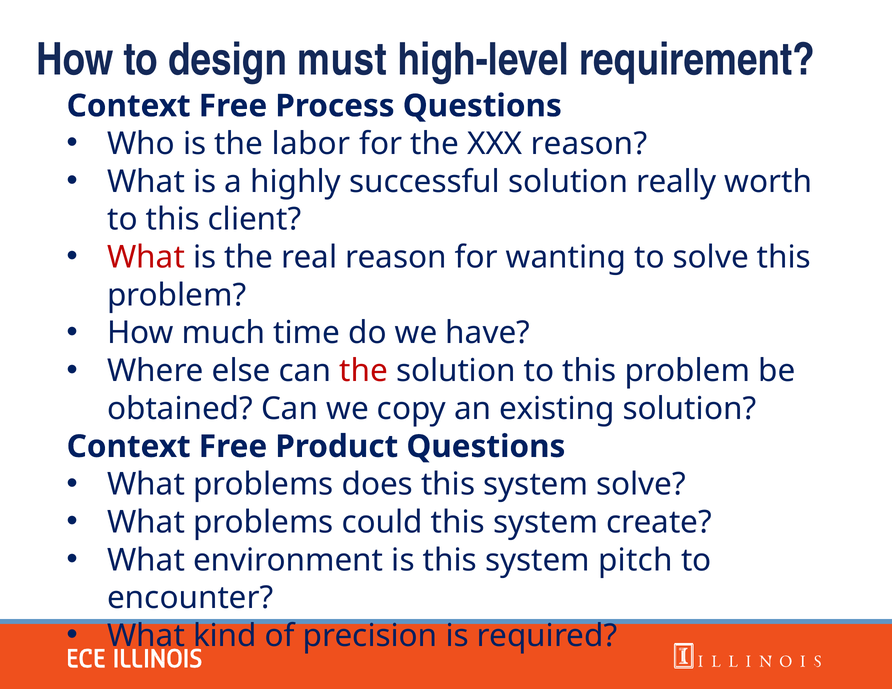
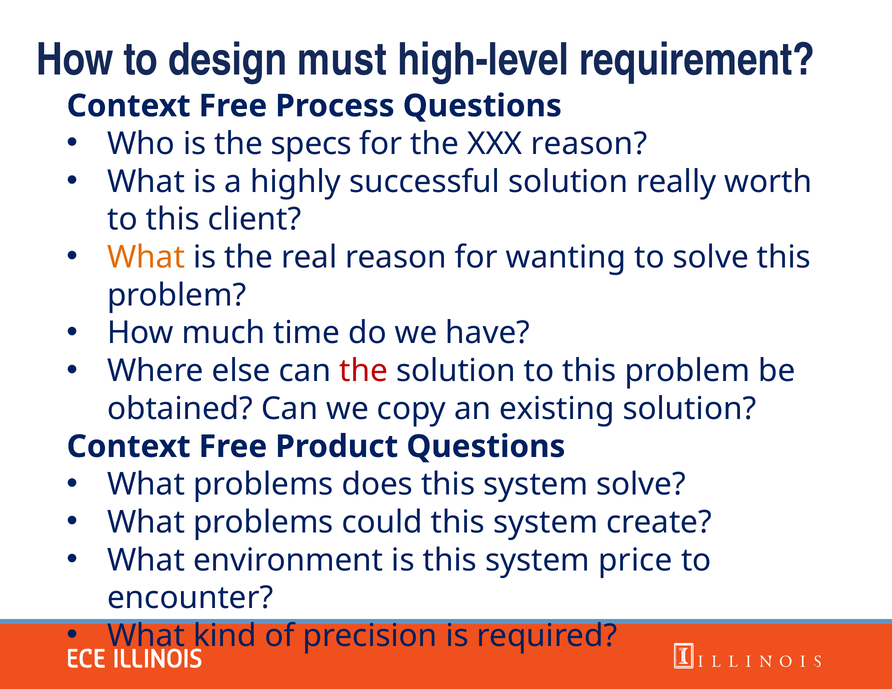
labor: labor -> specs (311, 144)
What colour: red -> orange (146, 257)
pitch: pitch -> price (635, 560)
